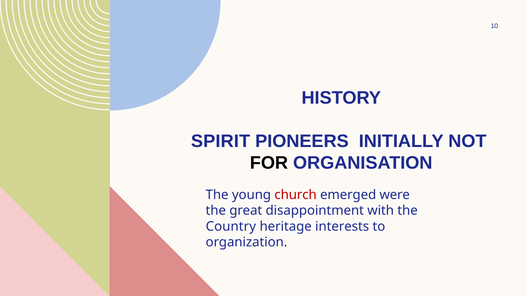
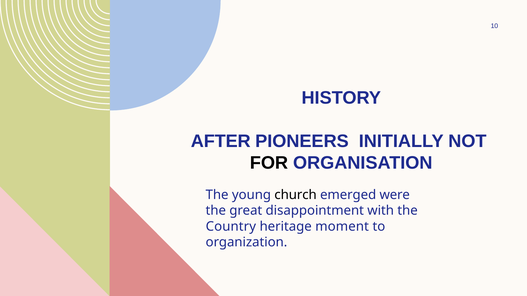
SPIRIT: SPIRIT -> AFTER (221, 141)
church colour: red -> black (296, 195)
interests: interests -> moment (342, 227)
